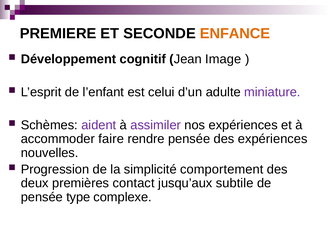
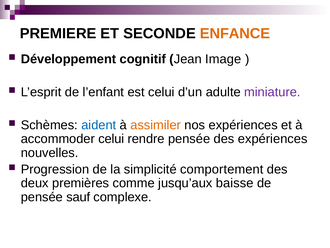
aident colour: purple -> blue (99, 125)
assimiler colour: purple -> orange (156, 125)
accommoder faire: faire -> celui (111, 139)
contact: contact -> comme (134, 183)
subtile: subtile -> baisse (235, 183)
type: type -> sauf (78, 197)
